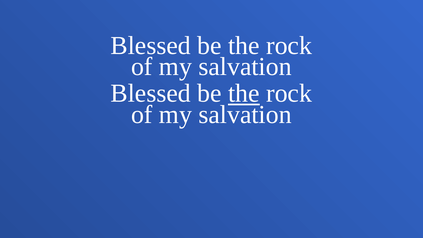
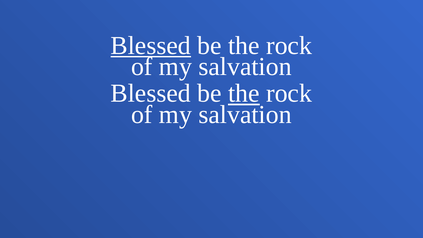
Blessed underline: none -> present (151, 46)
